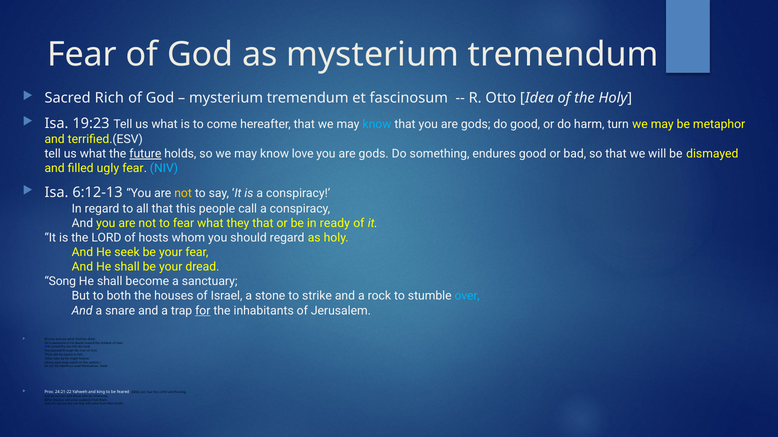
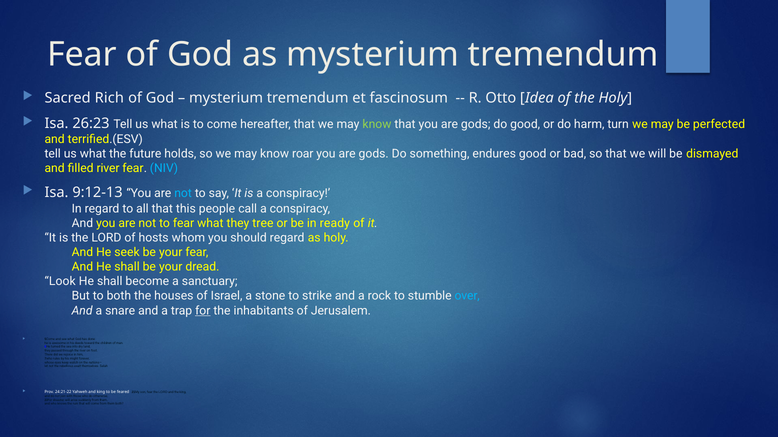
19:23: 19:23 -> 26:23 (91, 124)
know colour: light blue -> light green (377, 124)
metaphor: metaphor -> perfected (719, 124)
future underline: present -> none (145, 154)
love: love -> roar (303, 154)
filled ugly: ugly -> river (108, 169)
6:12-13: 6:12-13 -> 9:12-13 (97, 193)
not colour: yellow -> light blue (183, 194)
they that: that -> tree (263, 223)
Song: Song -> Look (60, 282)
